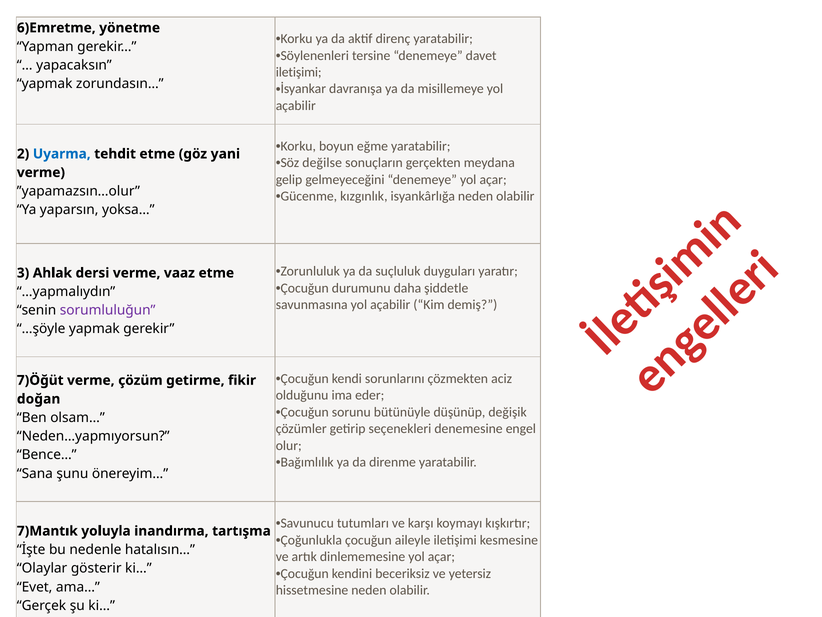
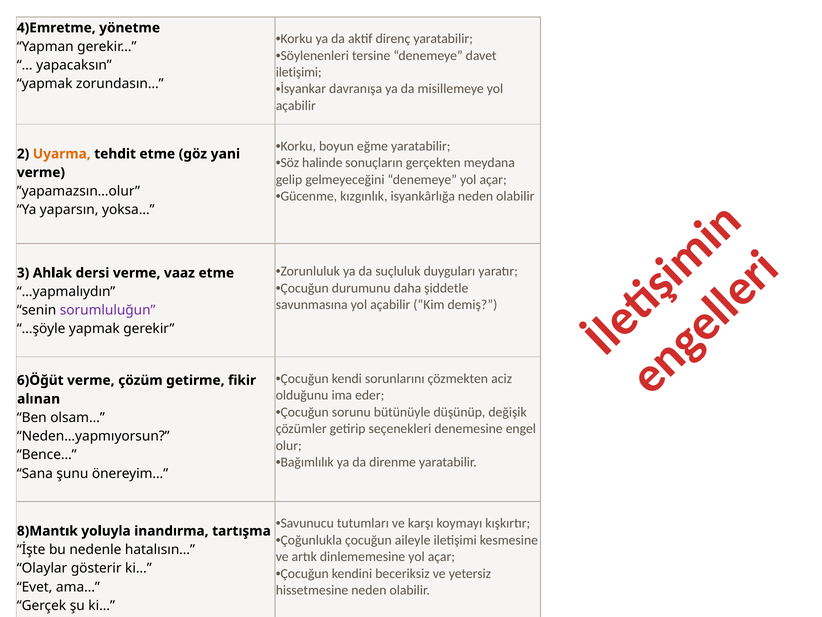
6)Emretme: 6)Emretme -> 4)Emretme (56, 28)
Uyarma colour: blue -> orange (62, 154)
değilse: değilse -> halinde (322, 163)
7)Öğüt: 7)Öğüt -> 6)Öğüt (40, 380)
doğan: doğan -> alınan (39, 399)
7)Mantık: 7)Mantık -> 8)Mantık (47, 531)
